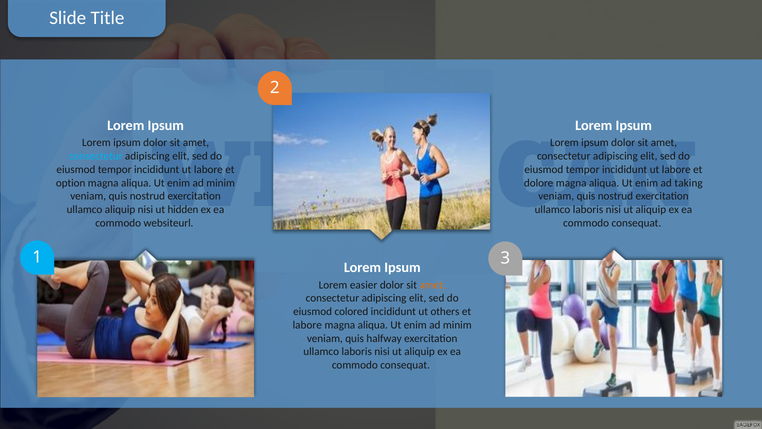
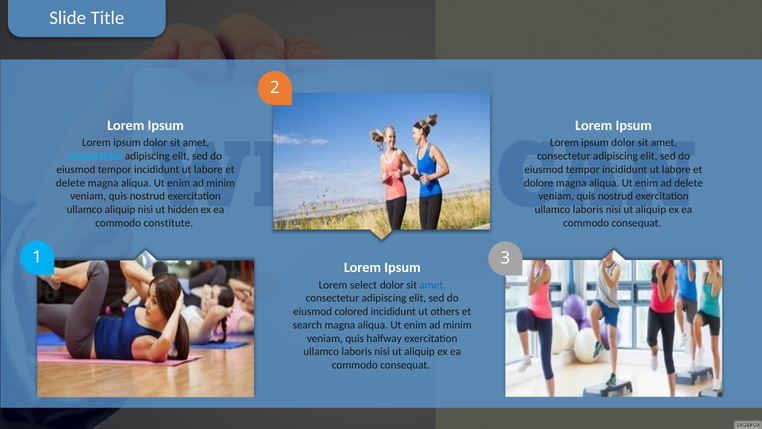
option: option -> delete (71, 183)
ad taking: taking -> delete (689, 183)
websiteurl: websiteurl -> constitute (168, 223)
easier: easier -> select (364, 285)
amet colour: orange -> blue (433, 285)
labore: labore -> search (307, 325)
